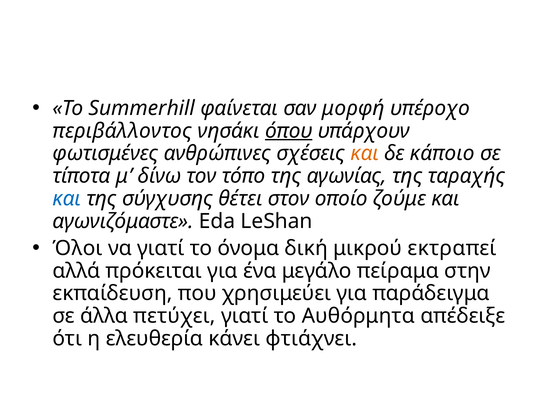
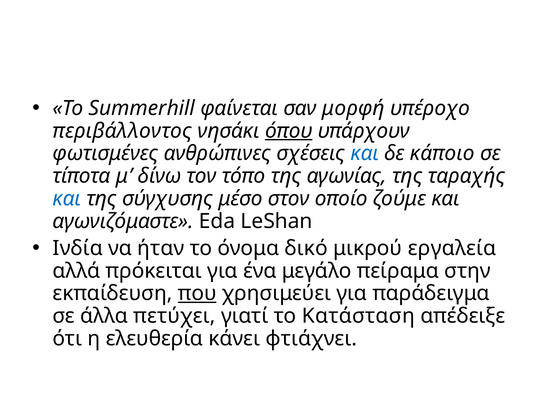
και colour: orange -> blue (365, 154)
θέτει: θέτει -> μέσο (241, 199)
Όλοι: Όλοι -> Ινδία (78, 248)
να γιατί: γιατί -> ήταν (161, 248)
δική: δική -> δικό (306, 248)
εκτραπεί: εκτραπεί -> εργαλεία (452, 248)
που underline: none -> present (197, 294)
Αυθόρμητα: Αυθόρμητα -> Κατάσταση (358, 316)
